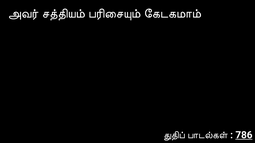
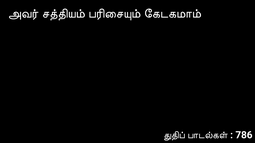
786 underline: present -> none (244, 135)
